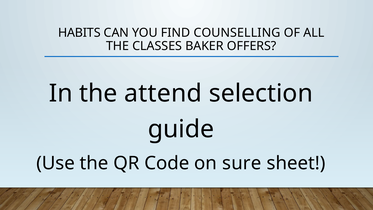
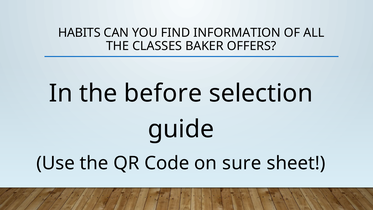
COUNSELLING: COUNSELLING -> INFORMATION (237, 33)
attend: attend -> before (163, 93)
